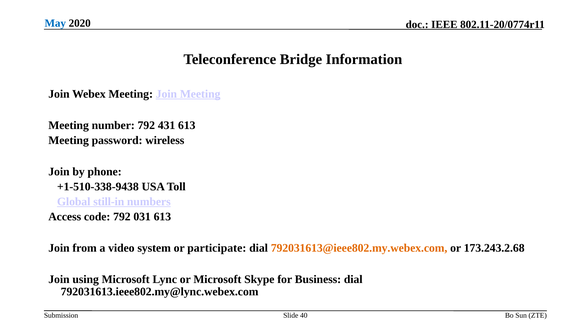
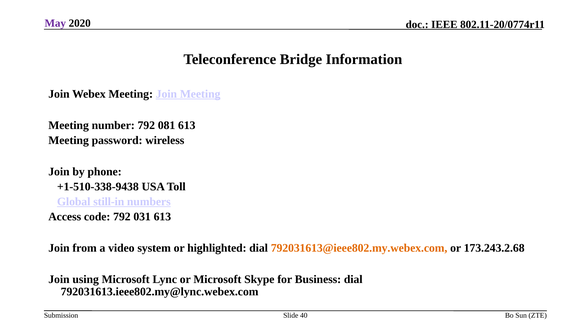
May colour: blue -> purple (55, 23)
431: 431 -> 081 (167, 126)
participate: participate -> highlighted (217, 248)
